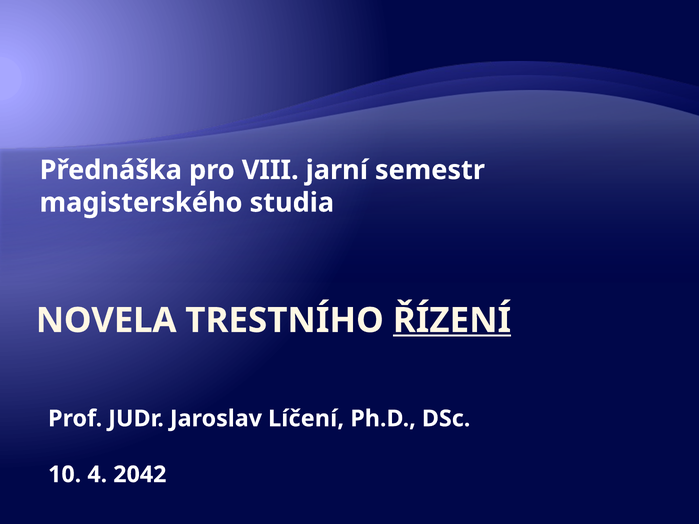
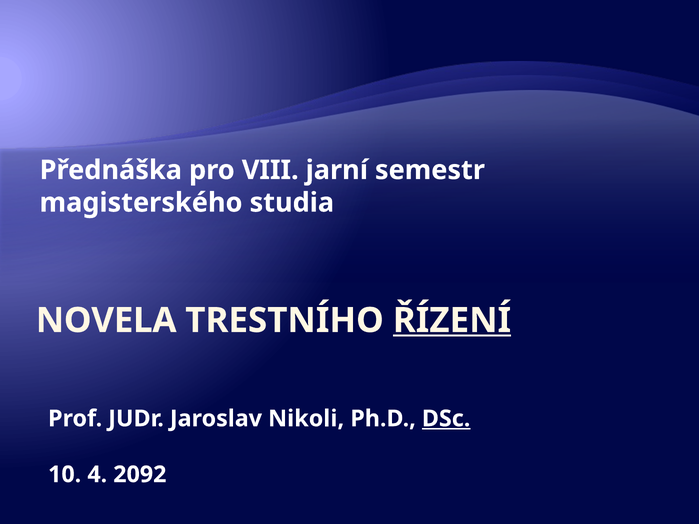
Líčení: Líčení -> Nikoli (306, 419)
DSc underline: none -> present (446, 419)
2042: 2042 -> 2092 (140, 475)
